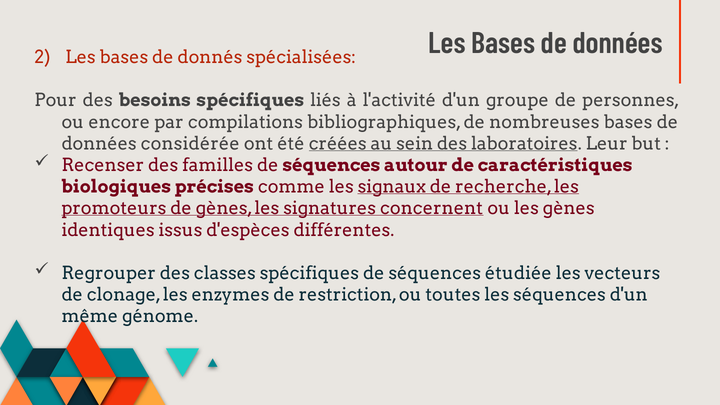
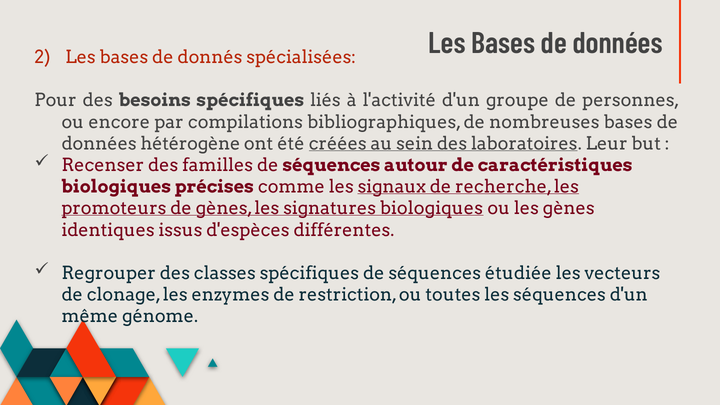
considérée: considérée -> hétérogène (190, 144)
signatures concernent: concernent -> biologiques (431, 209)
